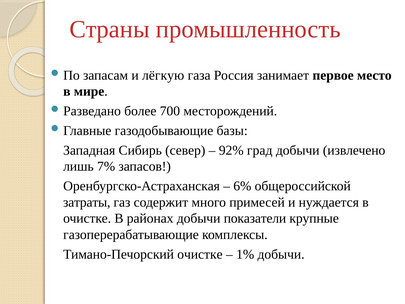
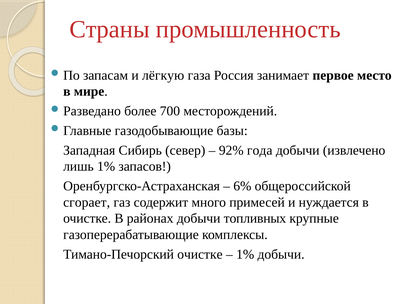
град: град -> года (260, 150)
лишь 7%: 7% -> 1% (106, 166)
затраты: затраты -> сгорает (87, 202)
показатели: показатели -> топливных (255, 218)
